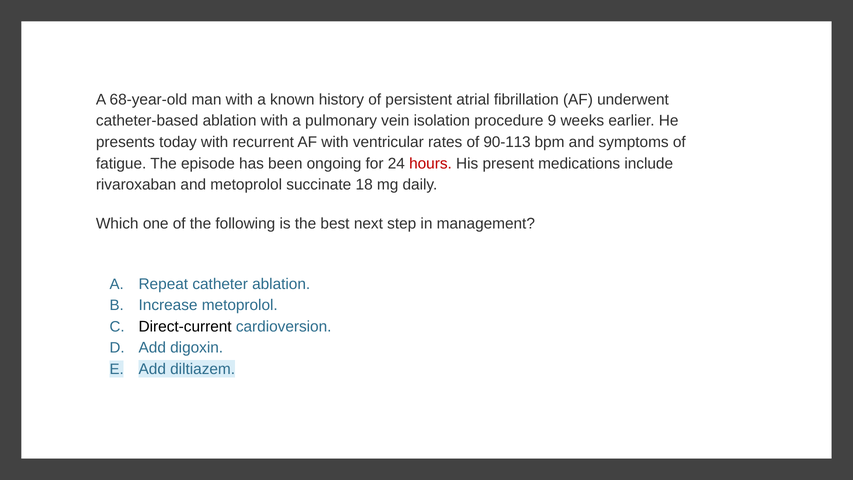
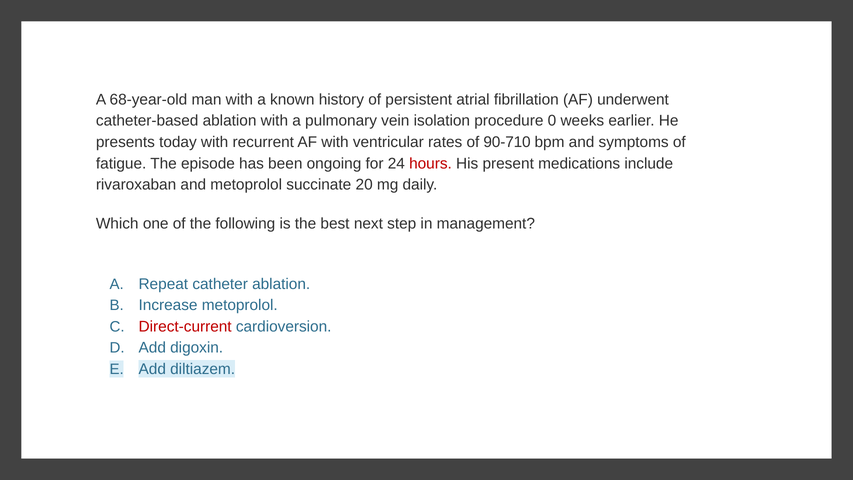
9: 9 -> 0 (552, 121)
90-113: 90-113 -> 90-710 (507, 142)
18: 18 -> 20 (364, 185)
Direct-current colour: black -> red (185, 326)
